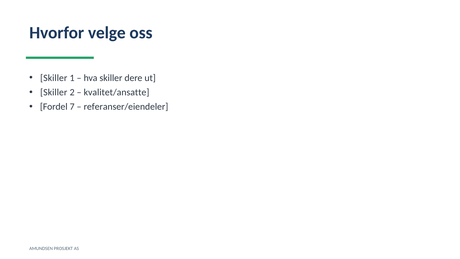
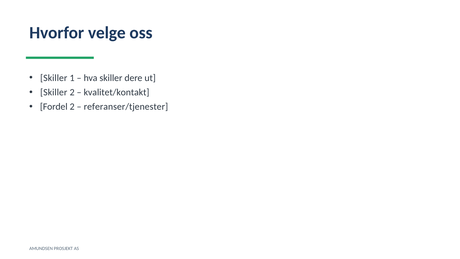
kvalitet/ansatte: kvalitet/ansatte -> kvalitet/kontakt (117, 92)
Fordel 7: 7 -> 2 (72, 107)
referanser/eiendeler: referanser/eiendeler -> referanser/tjenester (126, 107)
